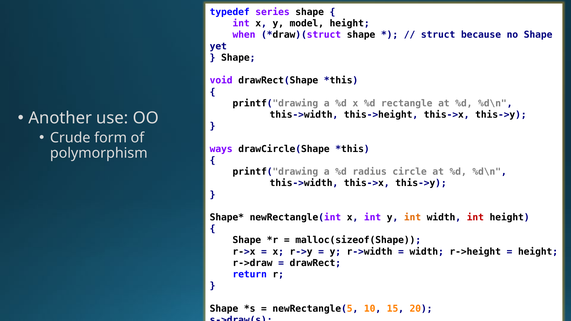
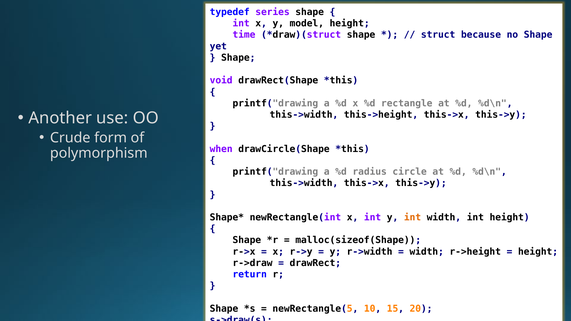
when: when -> time (244, 35)
ways: ways -> when (221, 149)
int colour: red -> black (475, 217)
